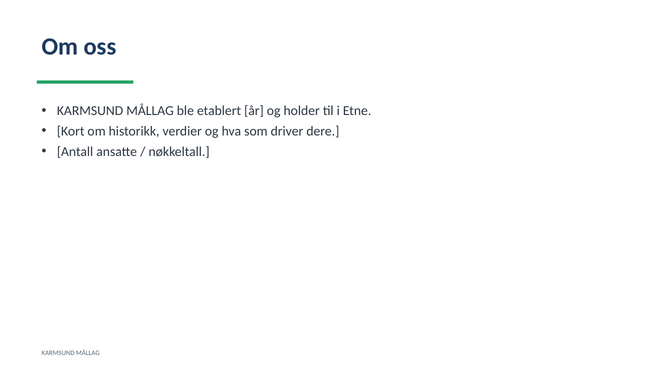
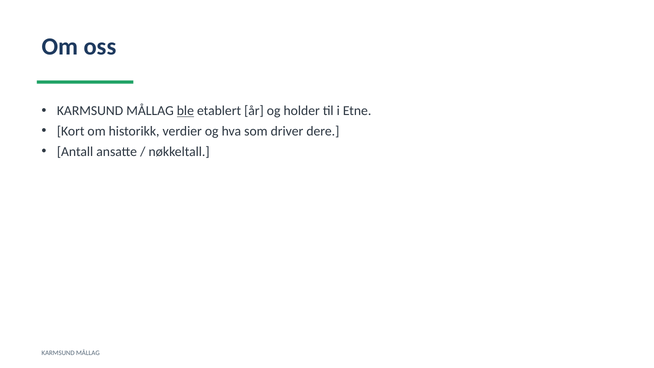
ble underline: none -> present (185, 111)
